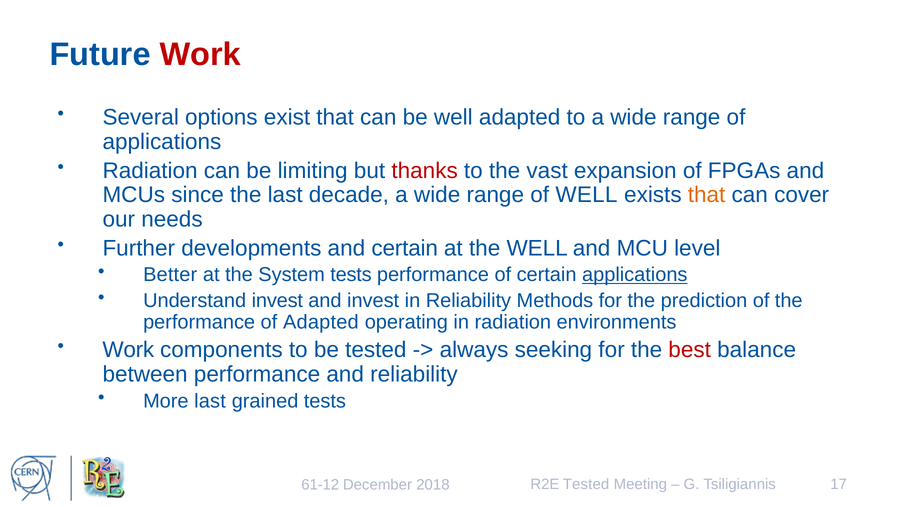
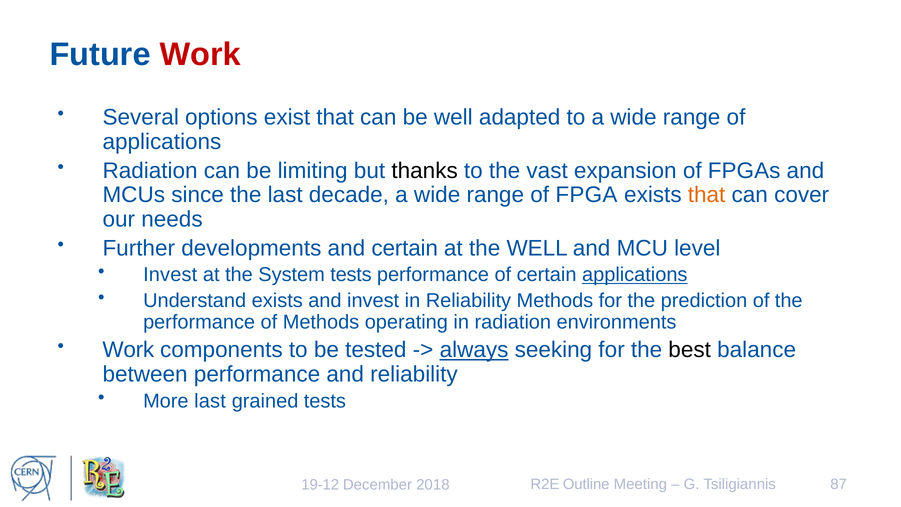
thanks colour: red -> black (425, 171)
of WELL: WELL -> FPGA (586, 195)
Better: Better -> Invest (170, 275)
Understand invest: invest -> exists (277, 300)
of Adapted: Adapted -> Methods (321, 322)
always underline: none -> present (474, 350)
best colour: red -> black (690, 350)
R2E Tested: Tested -> Outline (586, 484)
17: 17 -> 87 (839, 484)
61-12: 61-12 -> 19-12 (320, 485)
